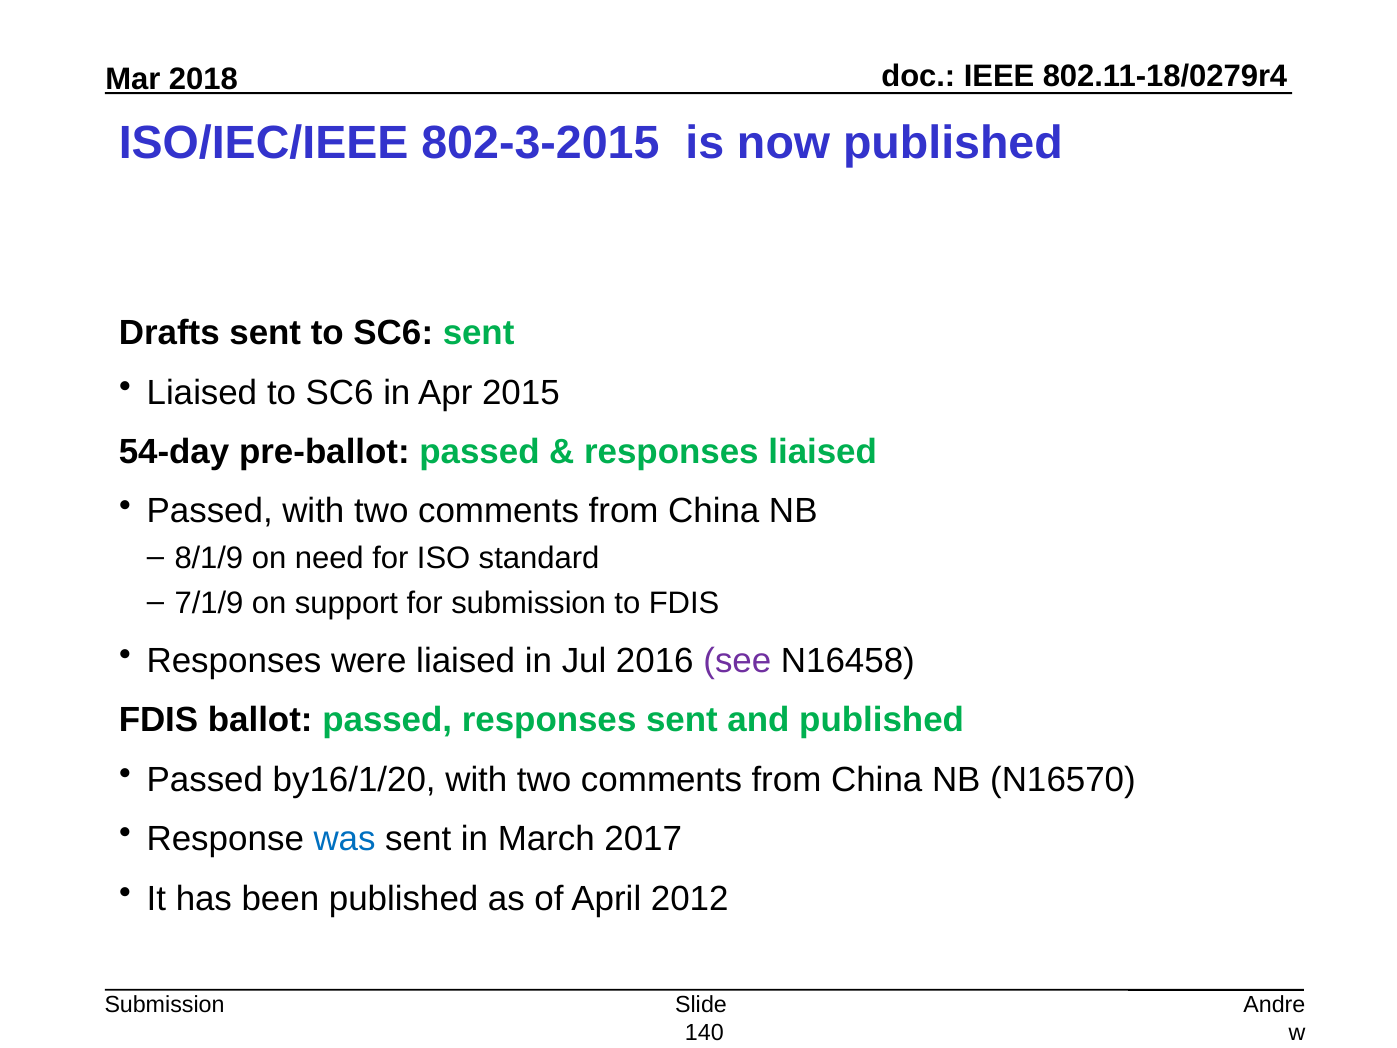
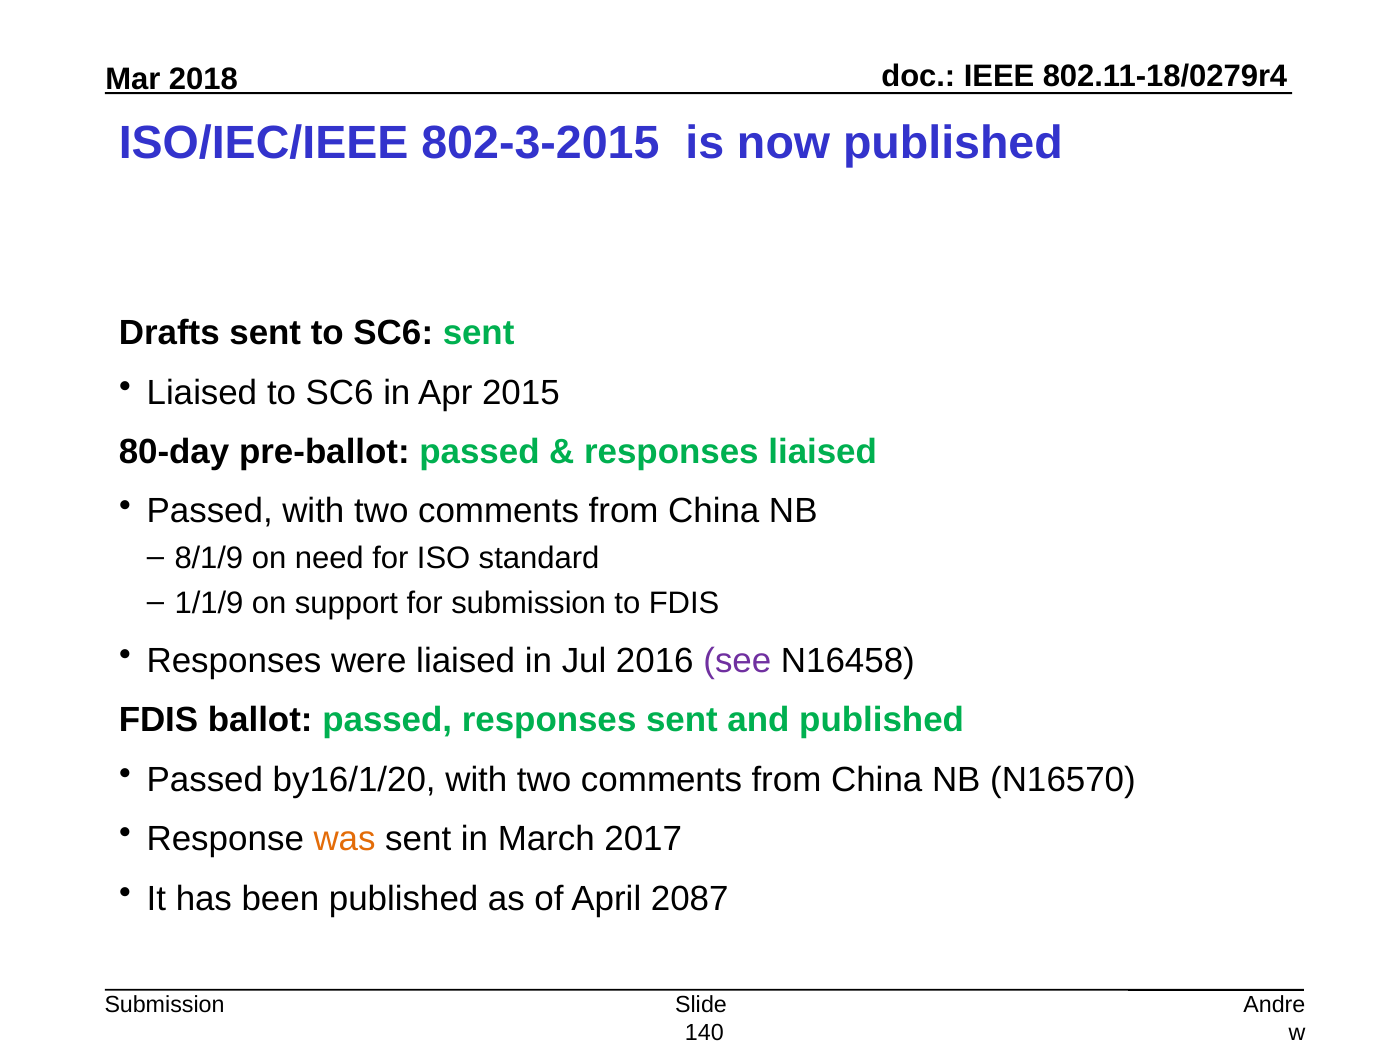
54-day: 54-day -> 80-day (174, 452)
7/1/9: 7/1/9 -> 1/1/9 (209, 603)
was colour: blue -> orange (345, 839)
2012: 2012 -> 2087 (690, 898)
